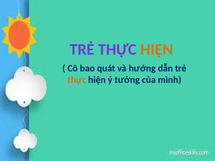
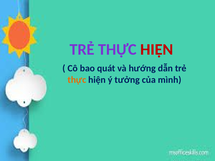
HIỆN colour: orange -> red (157, 49)
